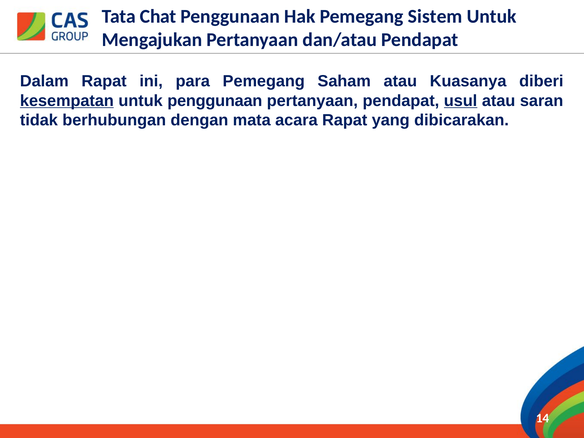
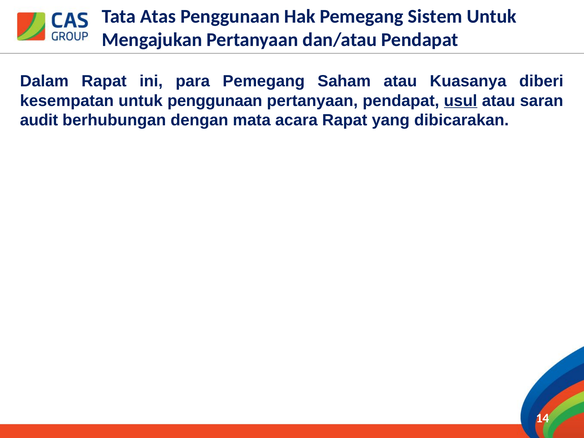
Chat: Chat -> Atas (158, 16)
kesempatan underline: present -> none (67, 101)
tidak: tidak -> audit (39, 120)
